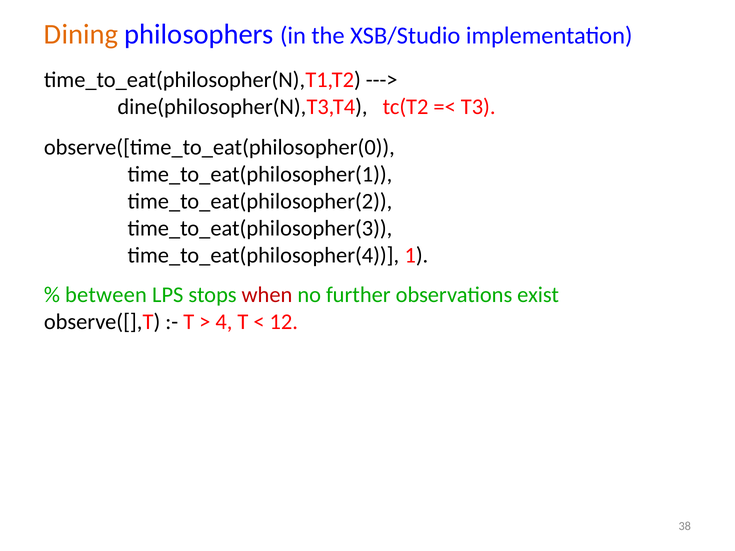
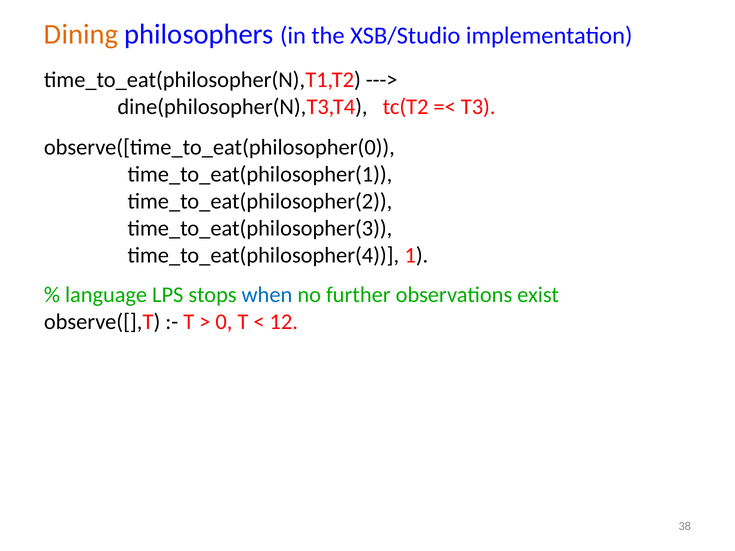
between: between -> language (106, 295)
when colour: red -> blue (267, 295)
4: 4 -> 0 (224, 322)
